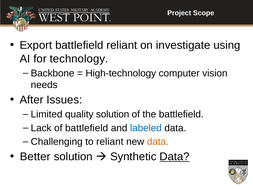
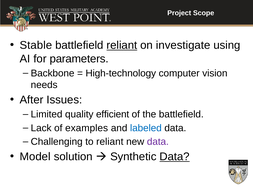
Export: Export -> Stable (36, 45)
reliant underline: none -> present (122, 45)
technology: technology -> parameters (79, 59)
quality solution: solution -> efficient (113, 115)
of battlefield: battlefield -> examples (87, 129)
data colour: orange -> purple (158, 142)
Better: Better -> Model (35, 157)
